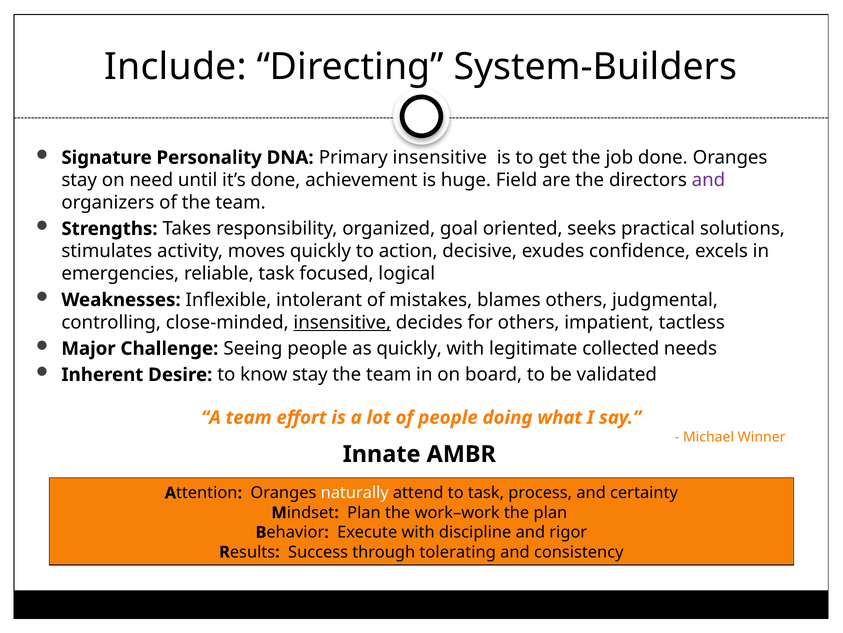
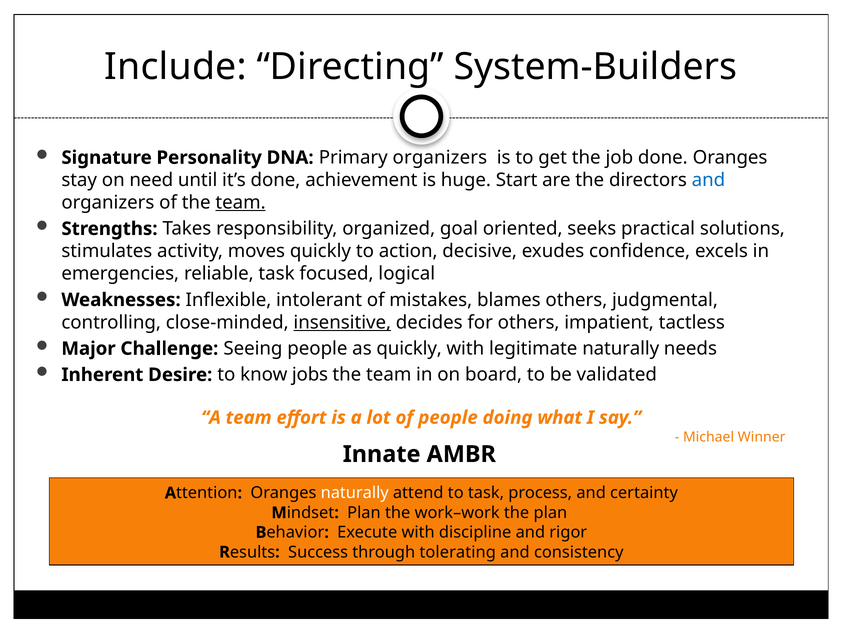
Primary insensitive: insensitive -> organizers (440, 157)
Field: Field -> Start (517, 180)
and colour: purple -> blue (708, 180)
team underline: none -> present (241, 202)
legitimate collected: collected -> naturally (621, 348)
know stay: stay -> jobs (310, 374)
